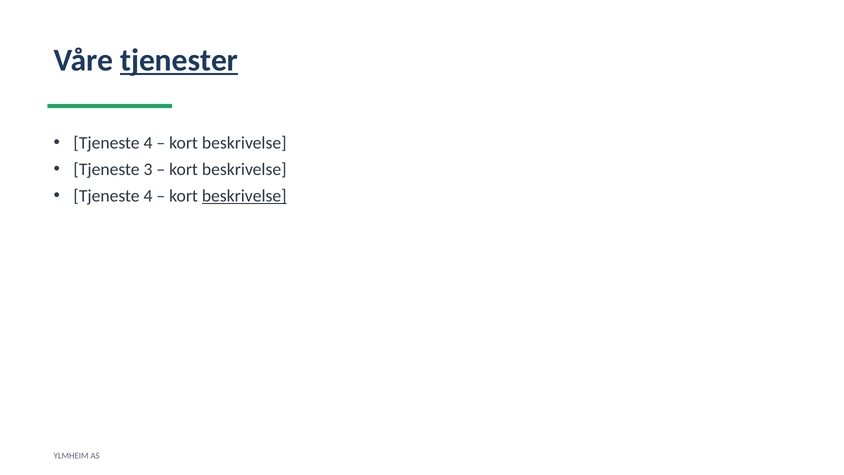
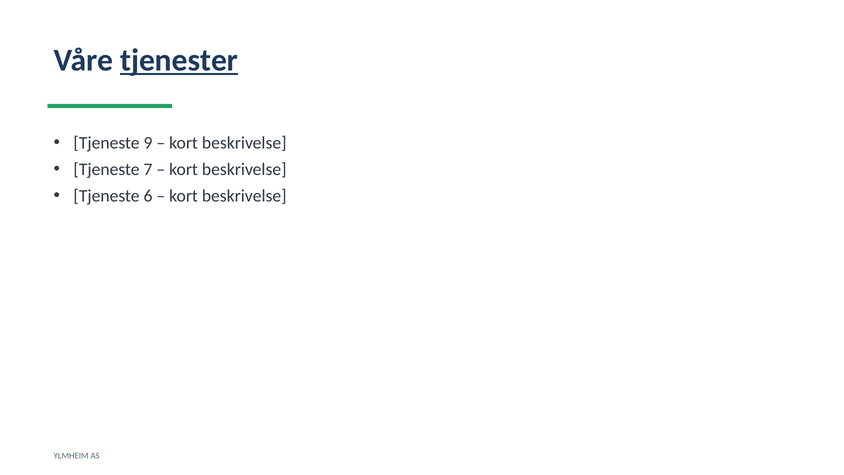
4: 4 -> 9 (148, 143)
3: 3 -> 7 (148, 169)
4: 4 -> 6 (148, 196)
beskrivelse underline: present -> none (244, 196)
